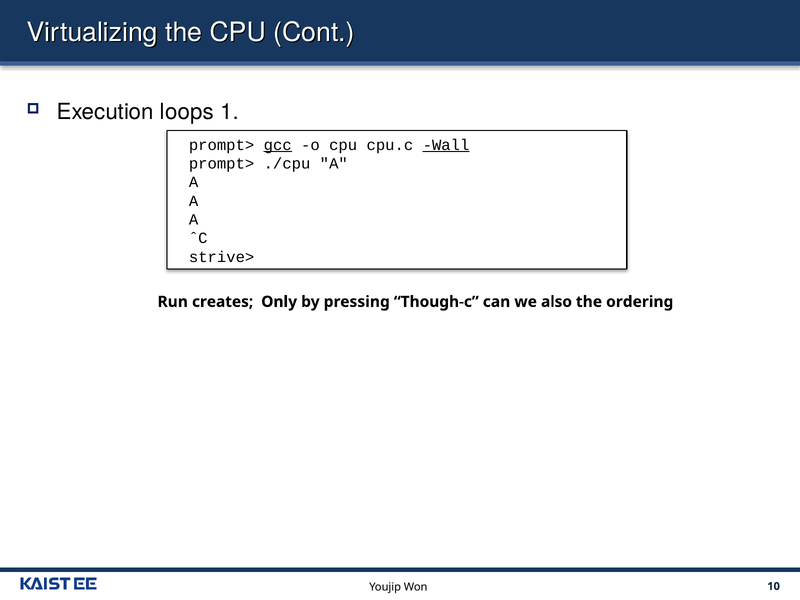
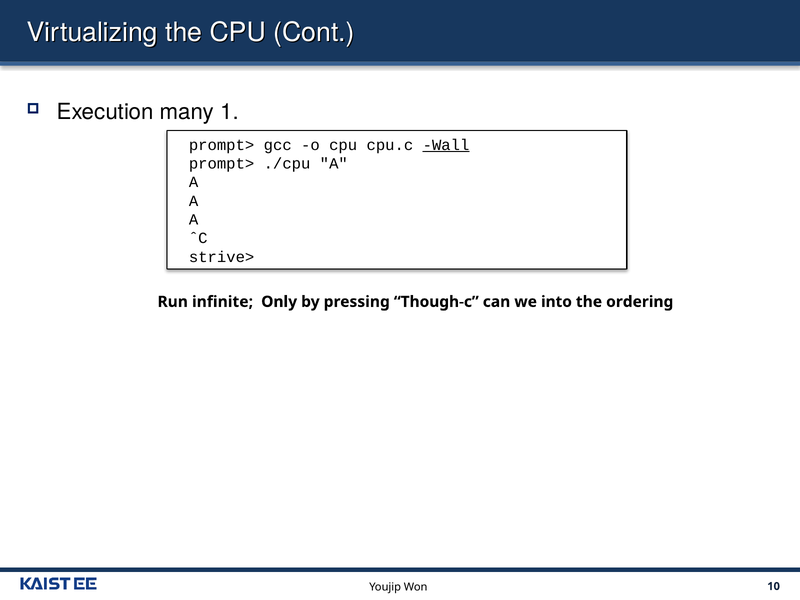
loops: loops -> many (187, 112)
gcc underline: present -> none (278, 145)
creates: creates -> infinite (223, 302)
also: also -> into (556, 302)
